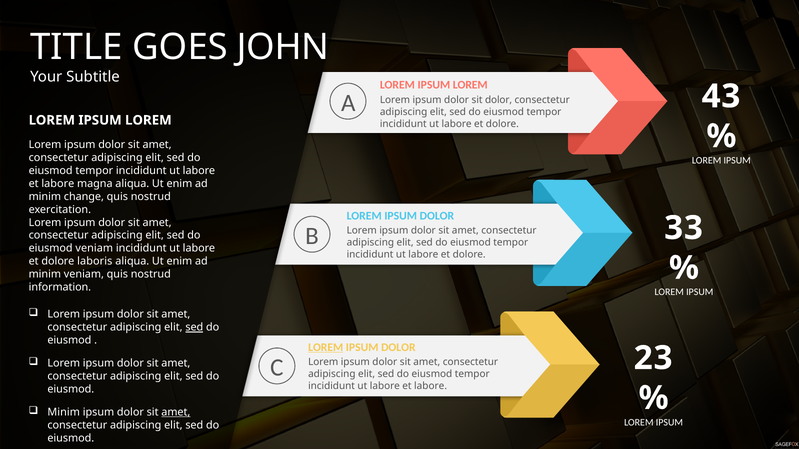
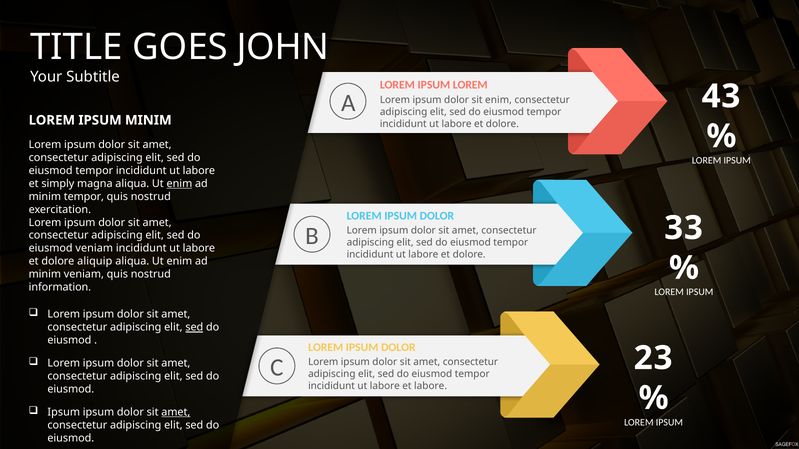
sit dolor: dolor -> enim (498, 100)
LOREM: LOREM -> MINIM (148, 120)
labore: labore -> simply (58, 184)
enim underline: none -> present (179, 184)
minim change: change -> tempor (84, 197)
laboris: laboris -> aliquip (95, 262)
LOREM underline: present -> none (326, 348)
Minim: Minim -> Ipsum (64, 413)
